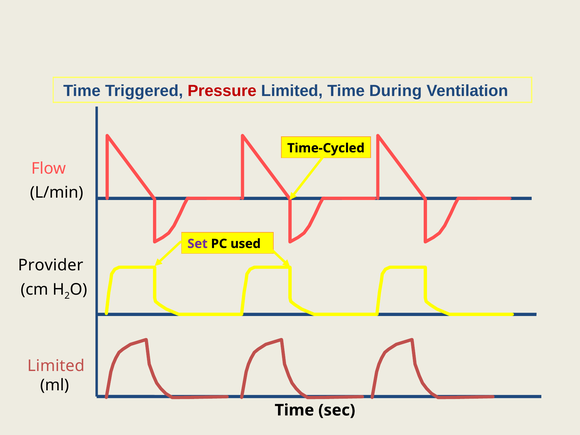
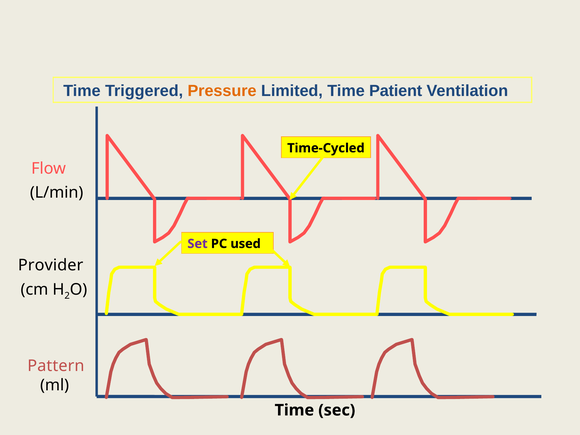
Pressure colour: red -> orange (222, 91)
During: During -> Patient (396, 91)
Limited: Limited -> Pattern (56, 366)
